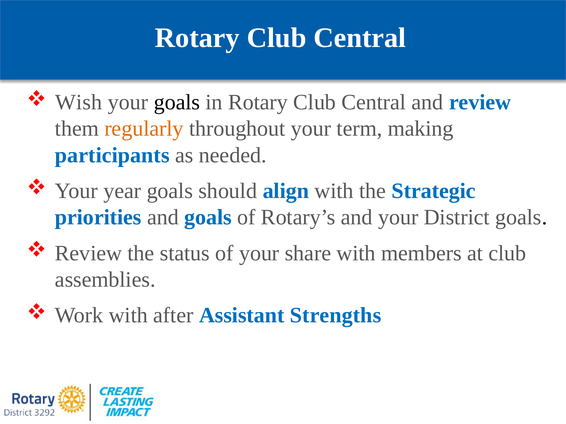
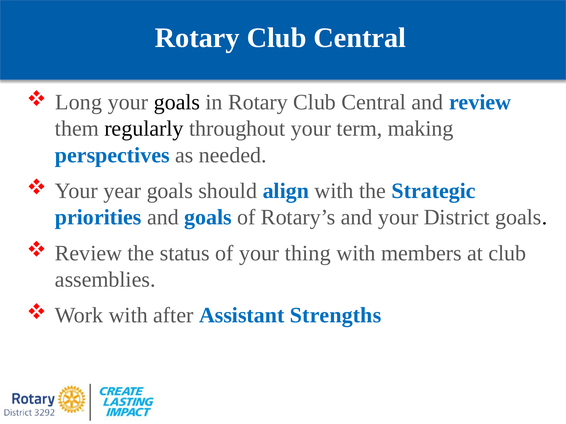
Wish: Wish -> Long (79, 102)
regularly colour: orange -> black (144, 129)
participants: participants -> perspectives (112, 155)
share: share -> thing (308, 253)
